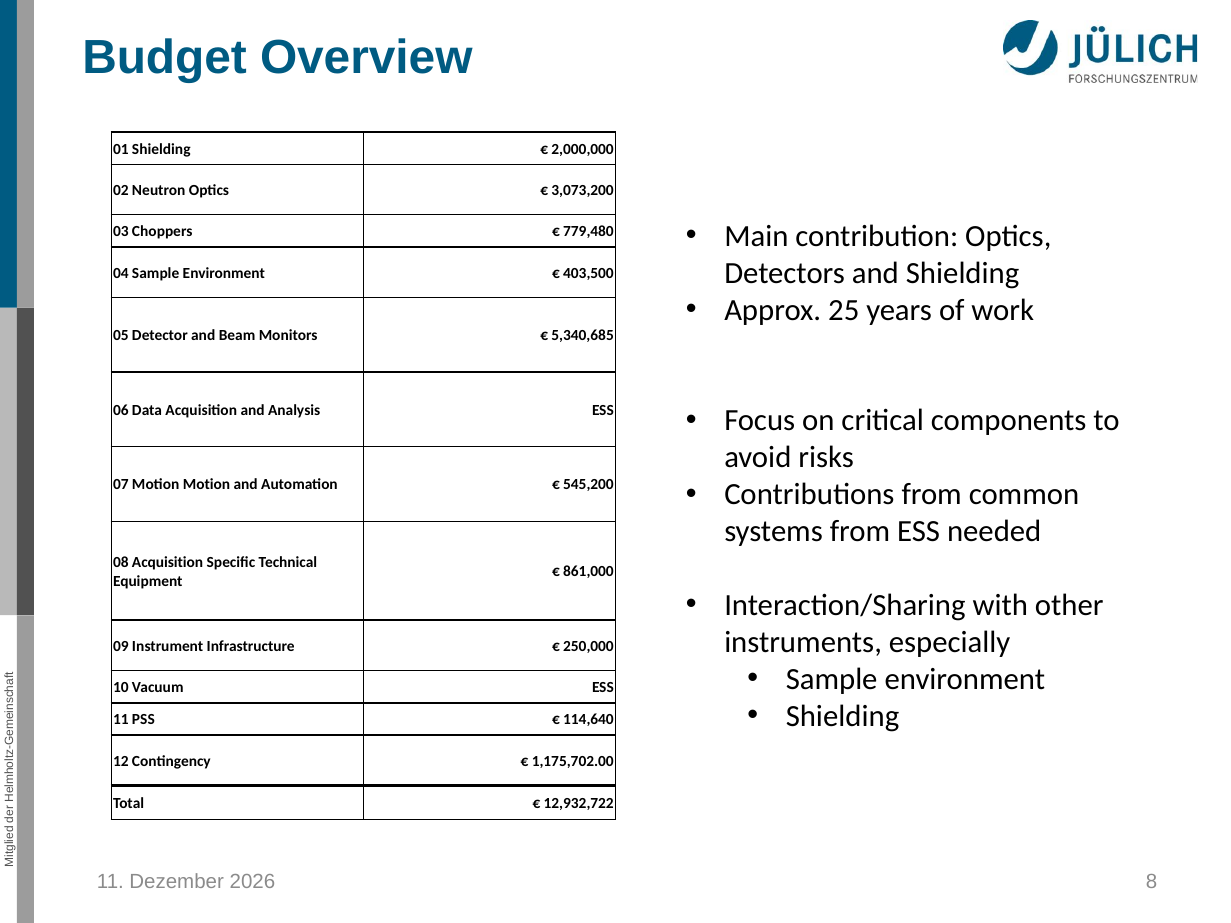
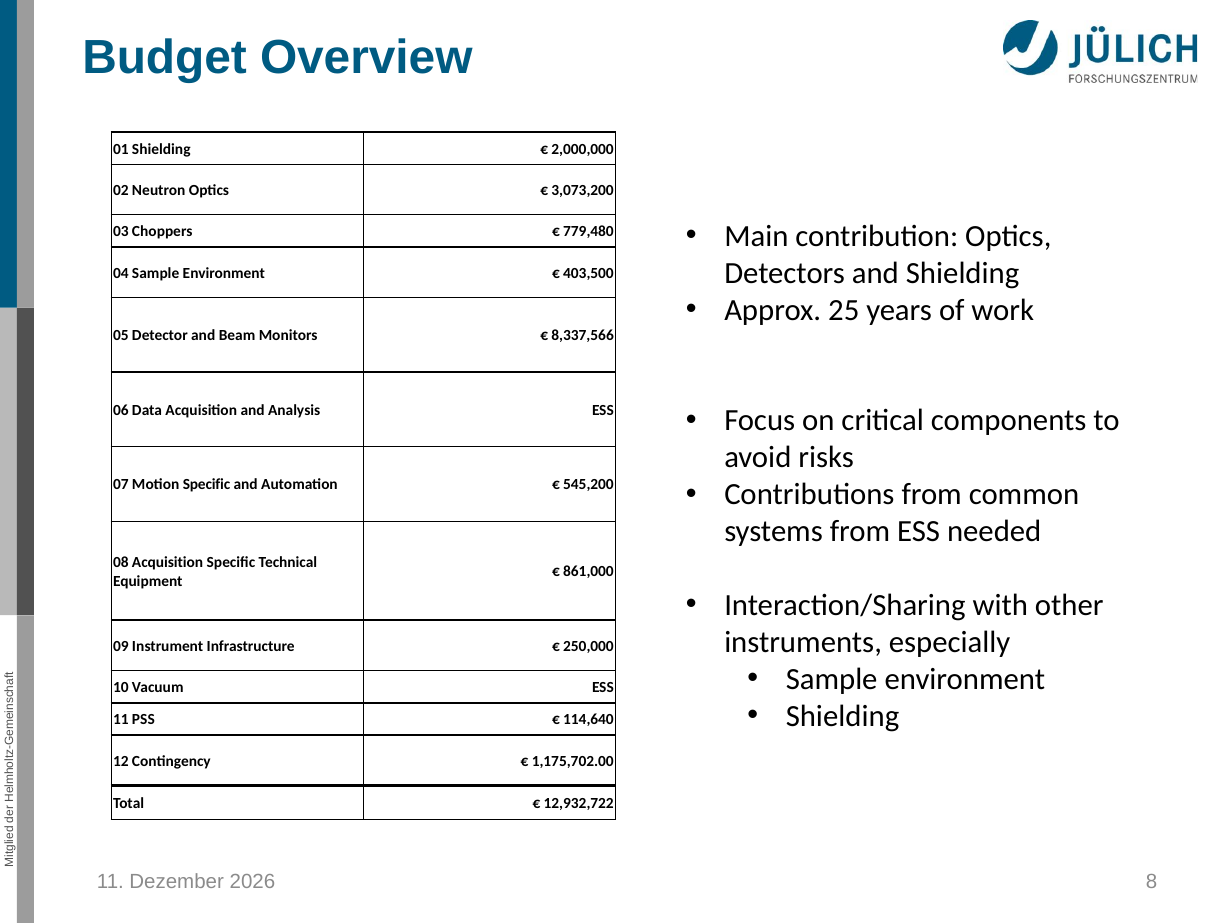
5,340,685: 5,340,685 -> 8,337,566 (583, 336)
Motion Motion: Motion -> Specific (207, 485)
